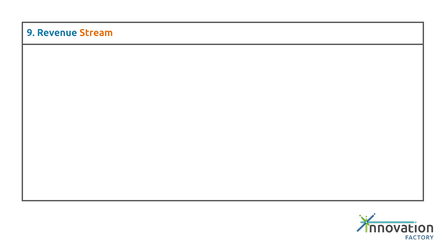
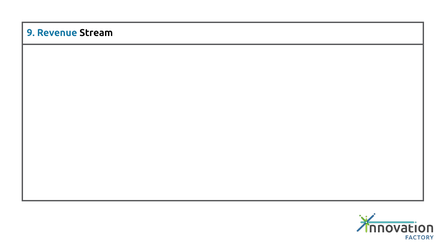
Stream colour: orange -> black (96, 33)
